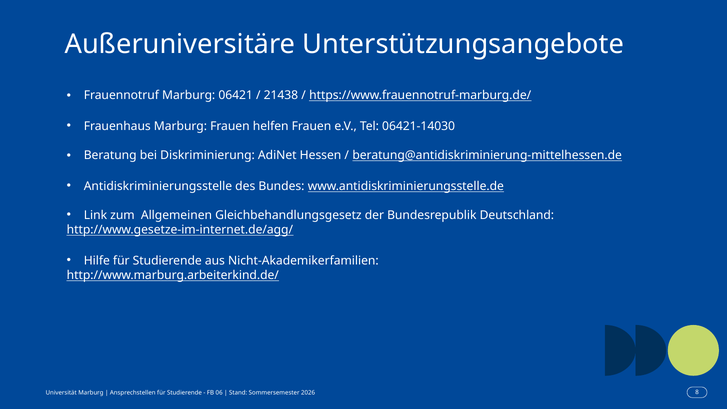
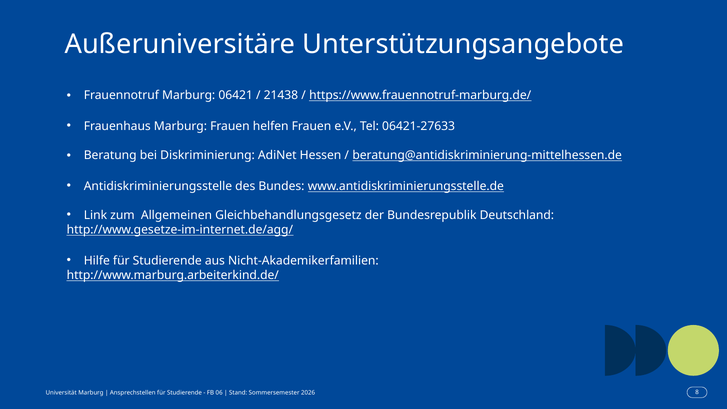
06421-14030: 06421-14030 -> 06421-27633 (419, 126)
